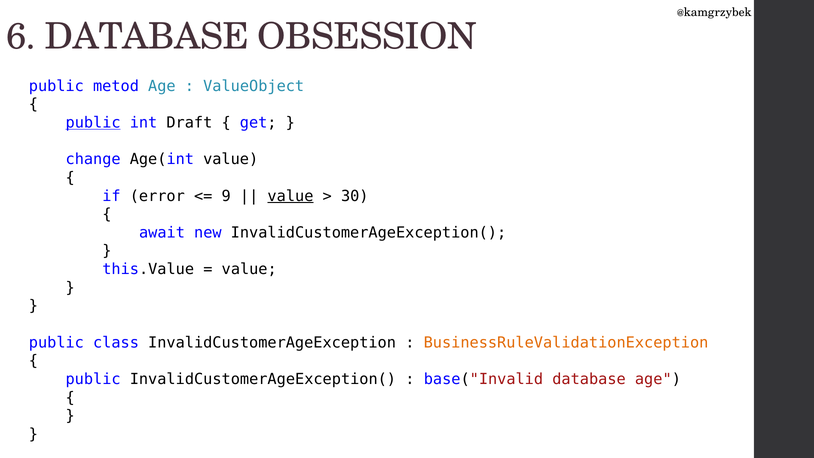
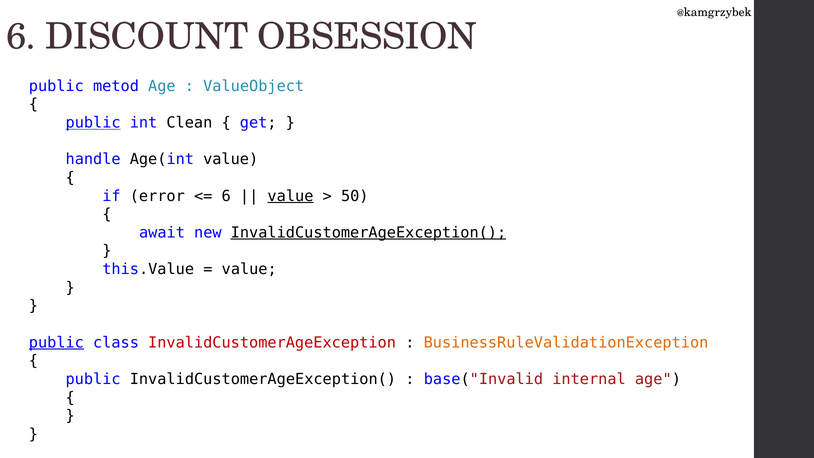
6 DATABASE: DATABASE -> DISCOUNT (147, 37)
Draft: Draft -> Clean (189, 123)
change: change -> handle (93, 159)
9: 9 -> 6 (226, 196)
30: 30 -> 50 (355, 196)
InvalidCustomerAgeException( underline: none -> present (368, 233)
public underline: none -> present (56, 342)
InvalidCustomerAgeException colour: black -> red (272, 342)
base("Invalid database: database -> internal (589, 379)
